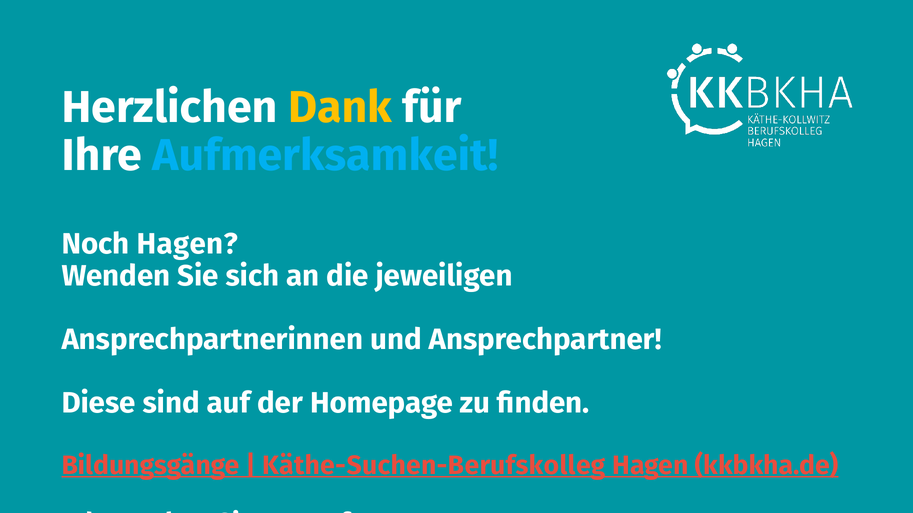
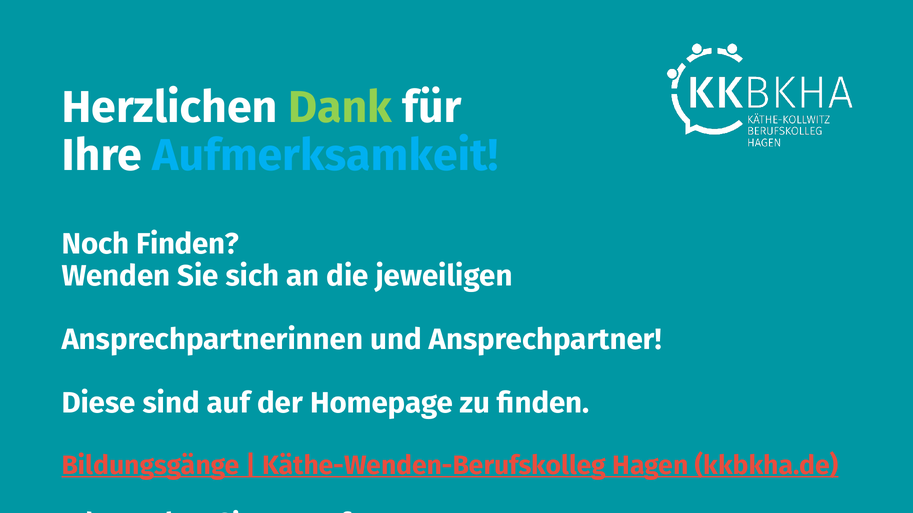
Dank colour: yellow -> light green (340, 108)
Noch Hagen: Hagen -> Finden (188, 244)
Käthe-Suchen-Berufskolleg: Käthe-Suchen-Berufskolleg -> Käthe-Wenden-Berufskolleg (434, 466)
